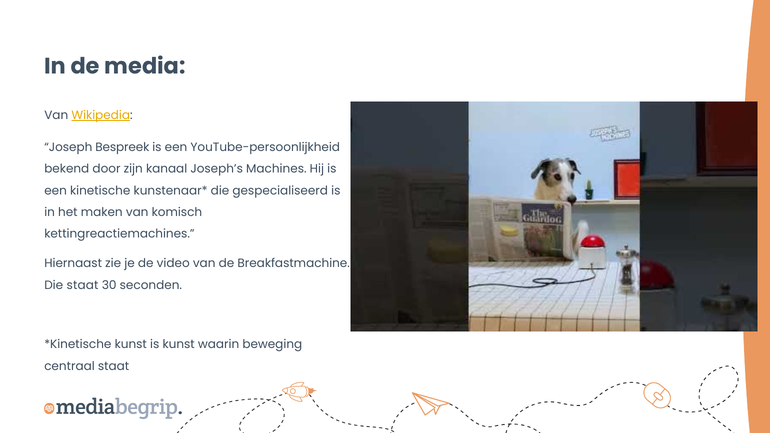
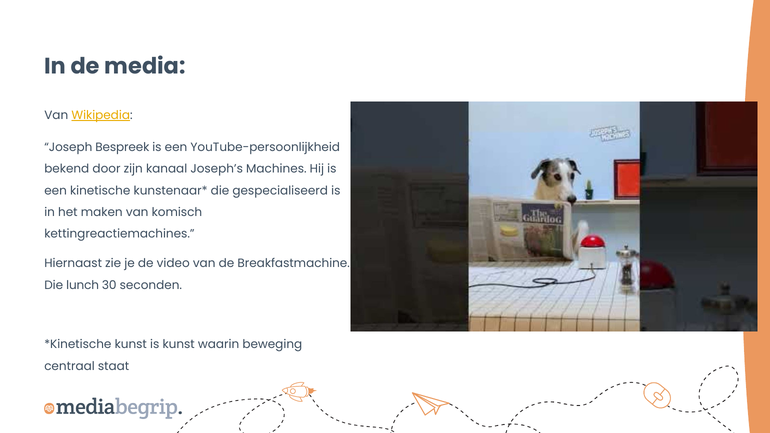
Die staat: staat -> lunch (83, 285)
